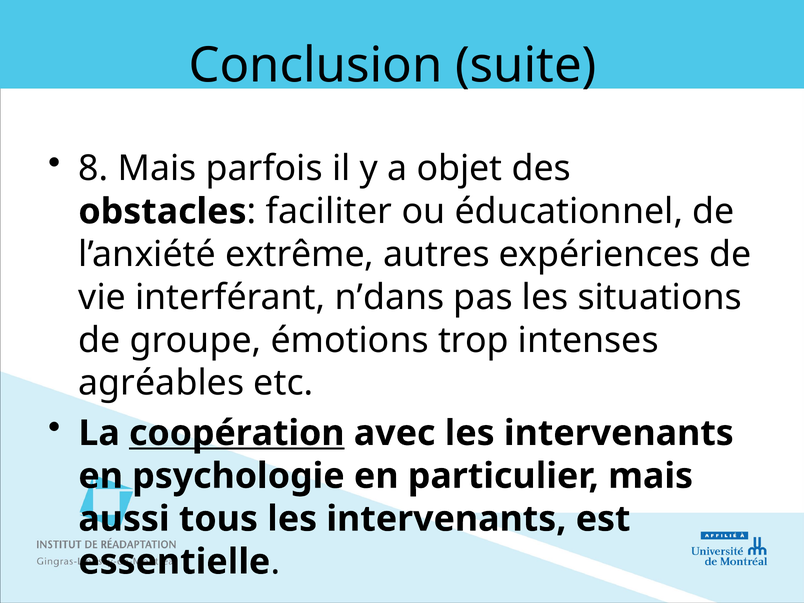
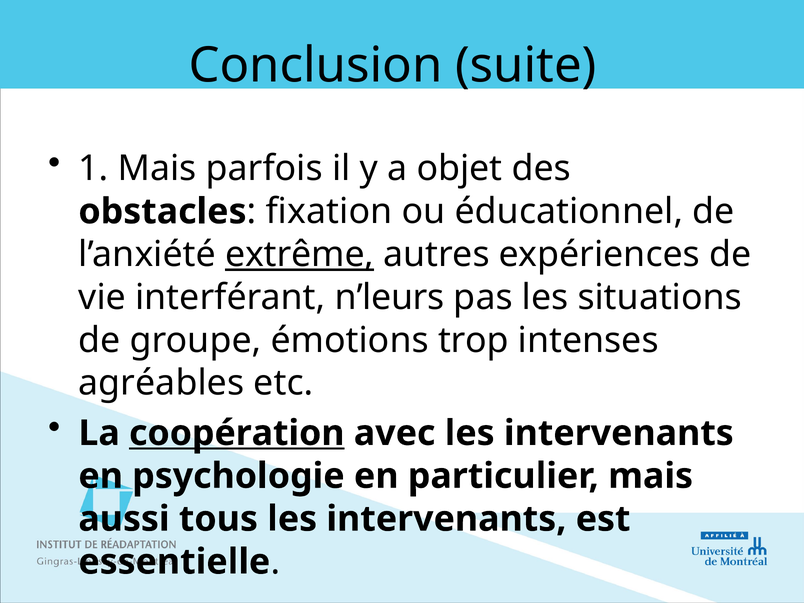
8: 8 -> 1 (93, 169)
faciliter: faciliter -> fixation (329, 212)
extrême underline: none -> present (300, 254)
n’dans: n’dans -> n’leurs (390, 297)
